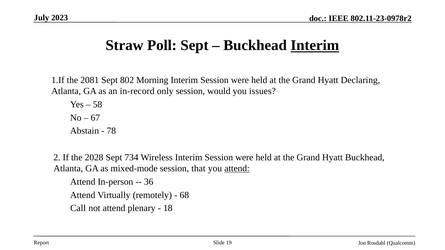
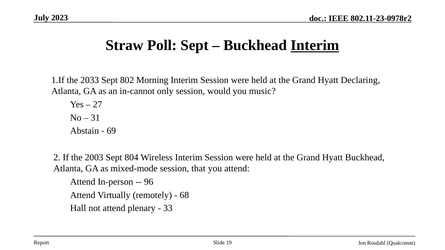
2081: 2081 -> 2033 (90, 80)
in-record: in-record -> in-cannot (137, 91)
issues: issues -> music (262, 91)
58: 58 -> 27 (97, 105)
67: 67 -> 31 (95, 118)
78: 78 -> 69 (111, 131)
2028: 2028 -> 2003 (94, 158)
734: 734 -> 804 (131, 158)
attend underline: present -> none (237, 169)
36: 36 -> 96 (149, 182)
Call: Call -> Hall (78, 208)
18: 18 -> 33 (168, 208)
